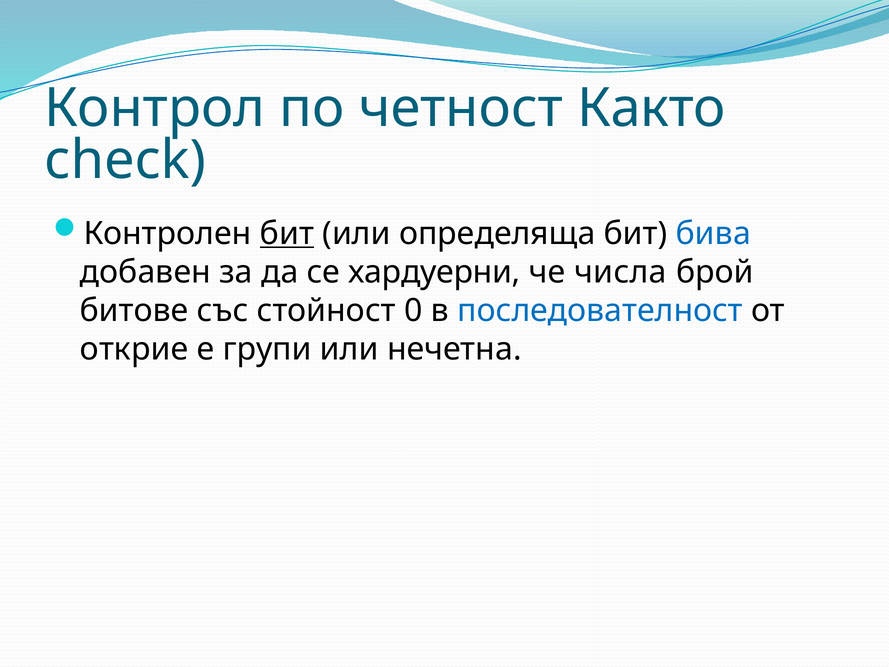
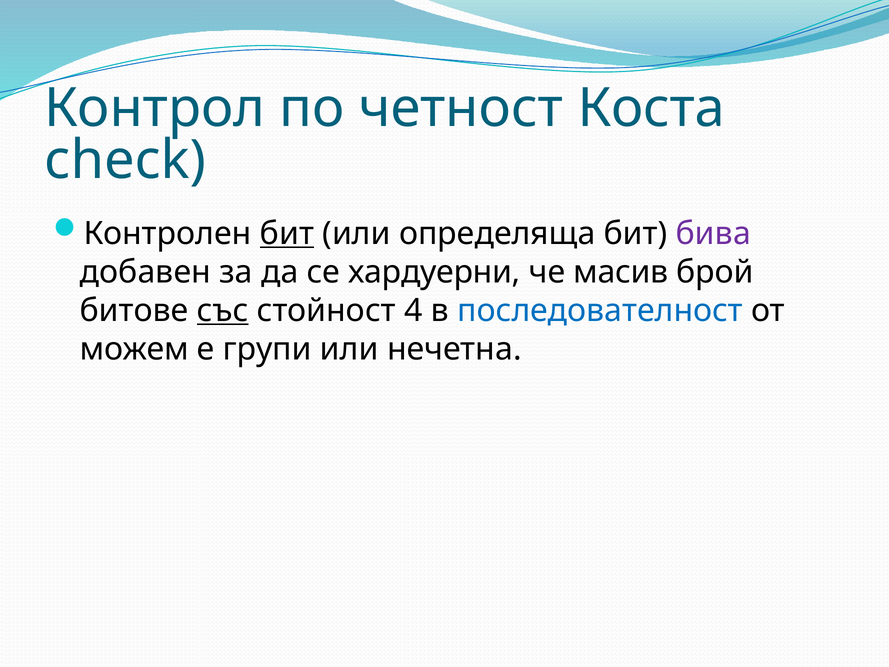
Както: Както -> Коста (651, 108)
бива colour: blue -> purple (713, 233)
числа: числа -> масив (621, 272)
със underline: none -> present (223, 310)
0: 0 -> 4 (413, 310)
открие: открие -> можем (134, 349)
